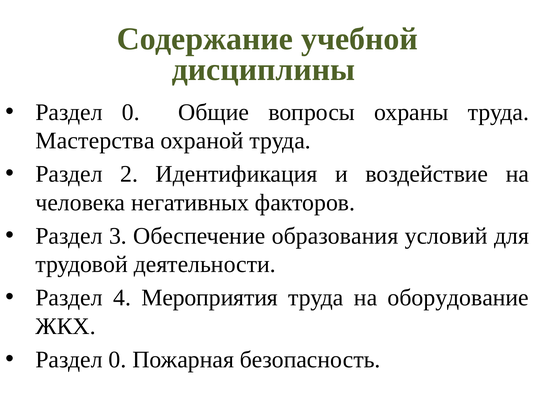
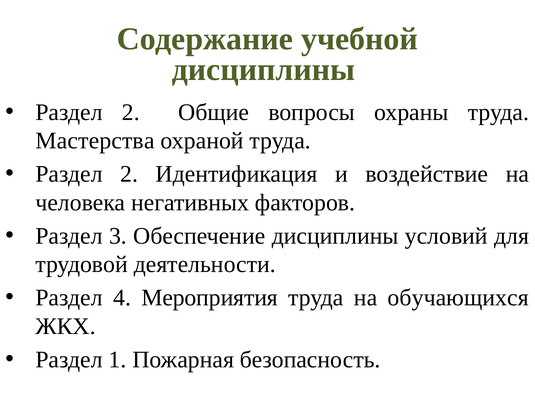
0: 0 -> 2 (131, 112)
Обеспечение образования: образования -> дисциплины (335, 236)
оборудование: оборудование -> обучающихся (458, 298)
0: 0 -> 1 (118, 360)
